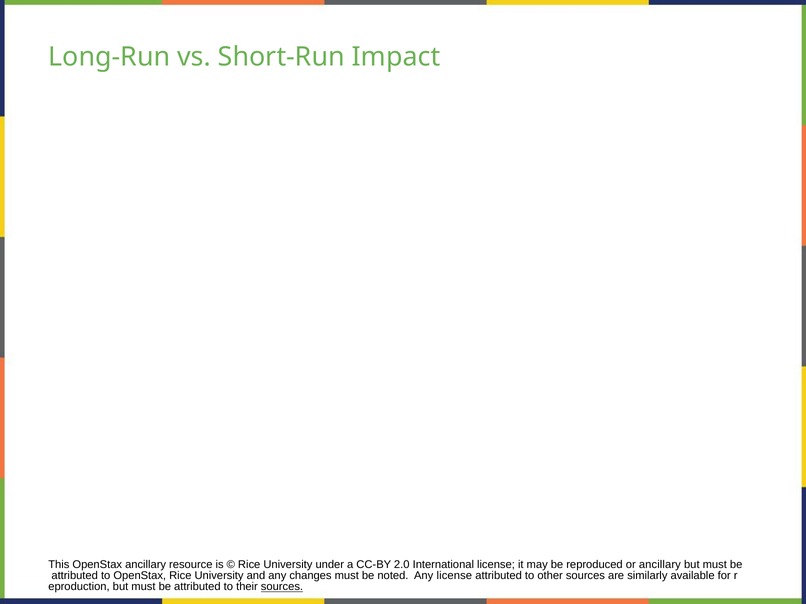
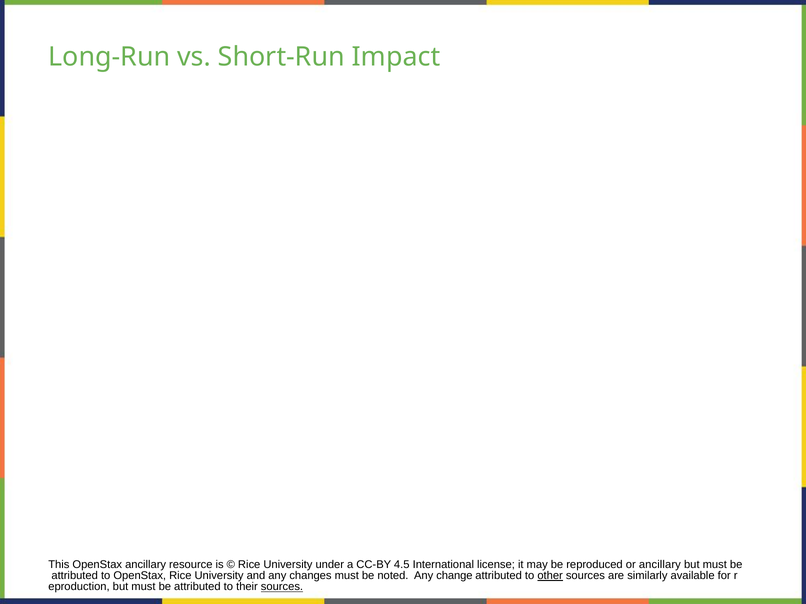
2.0: 2.0 -> 4.5 (402, 565)
Any license: license -> change (454, 576)
other underline: none -> present (550, 576)
